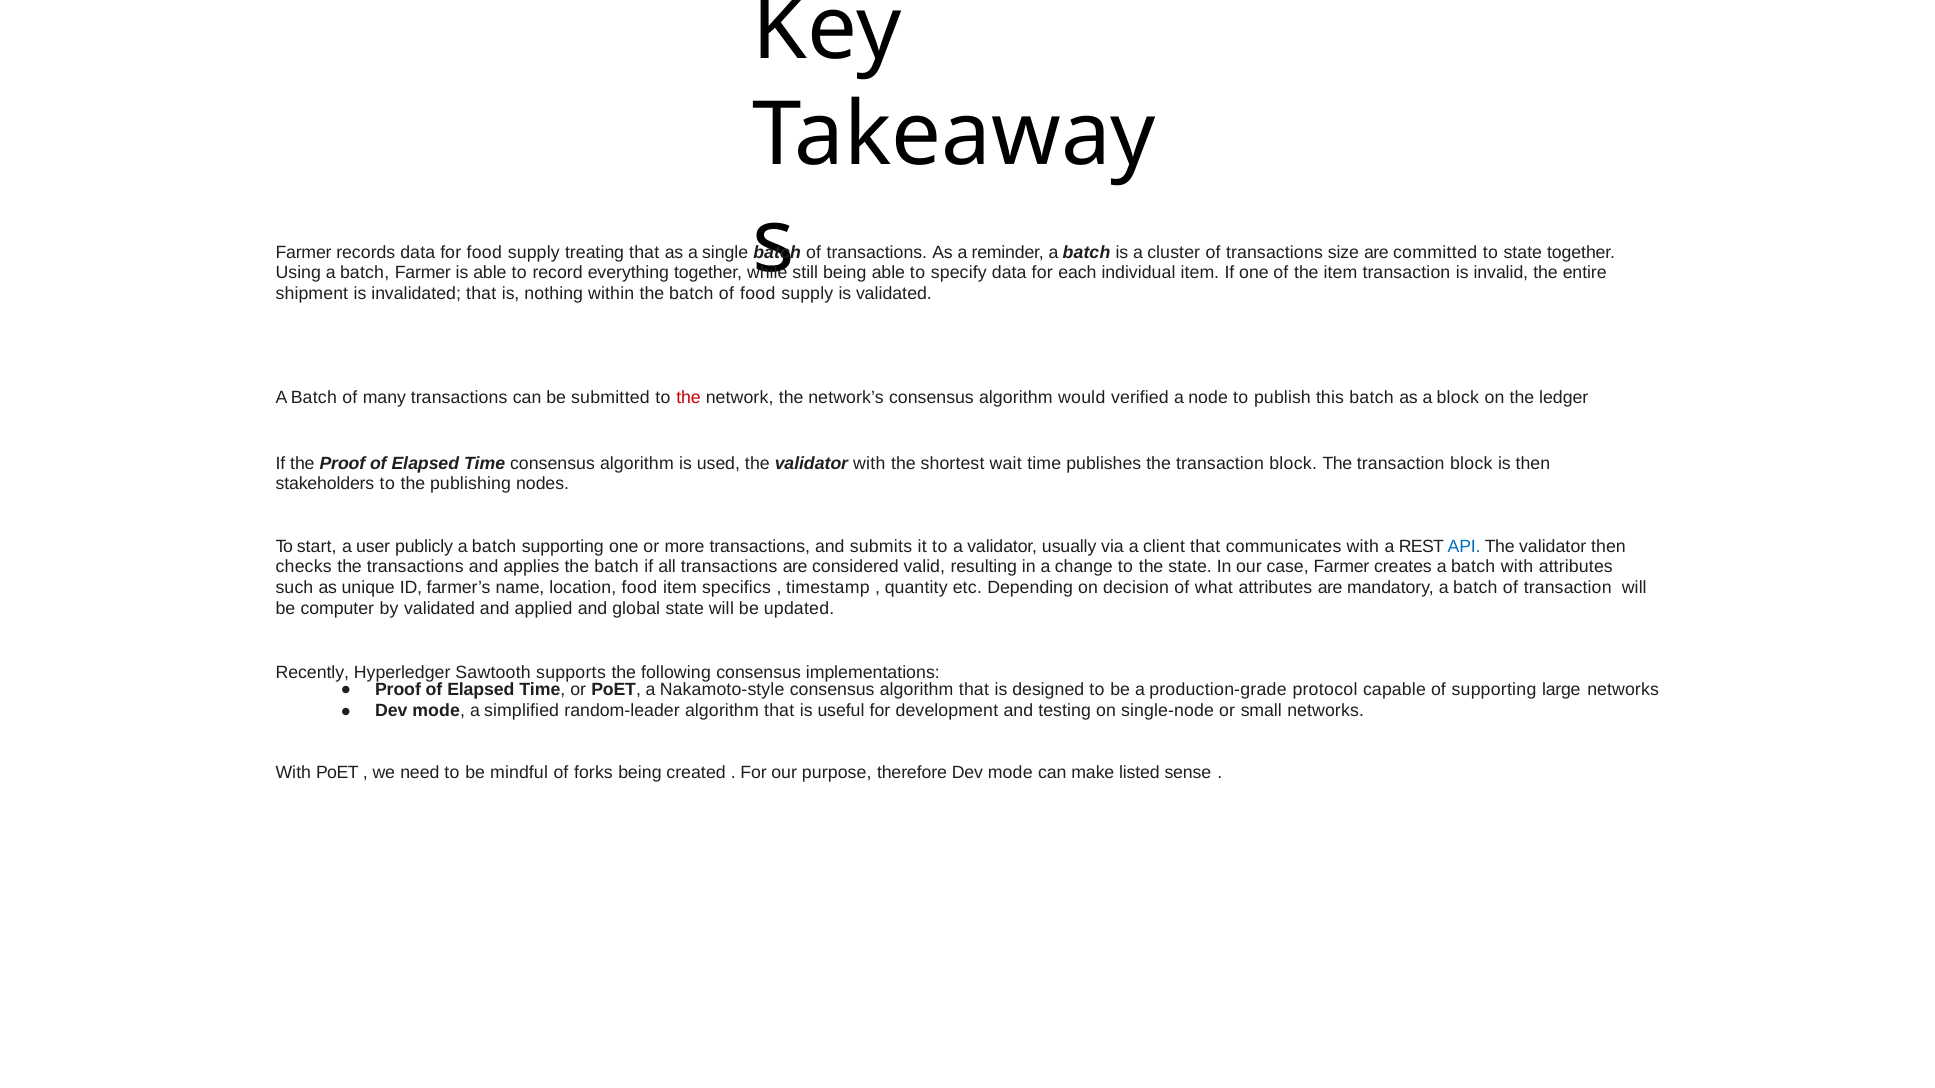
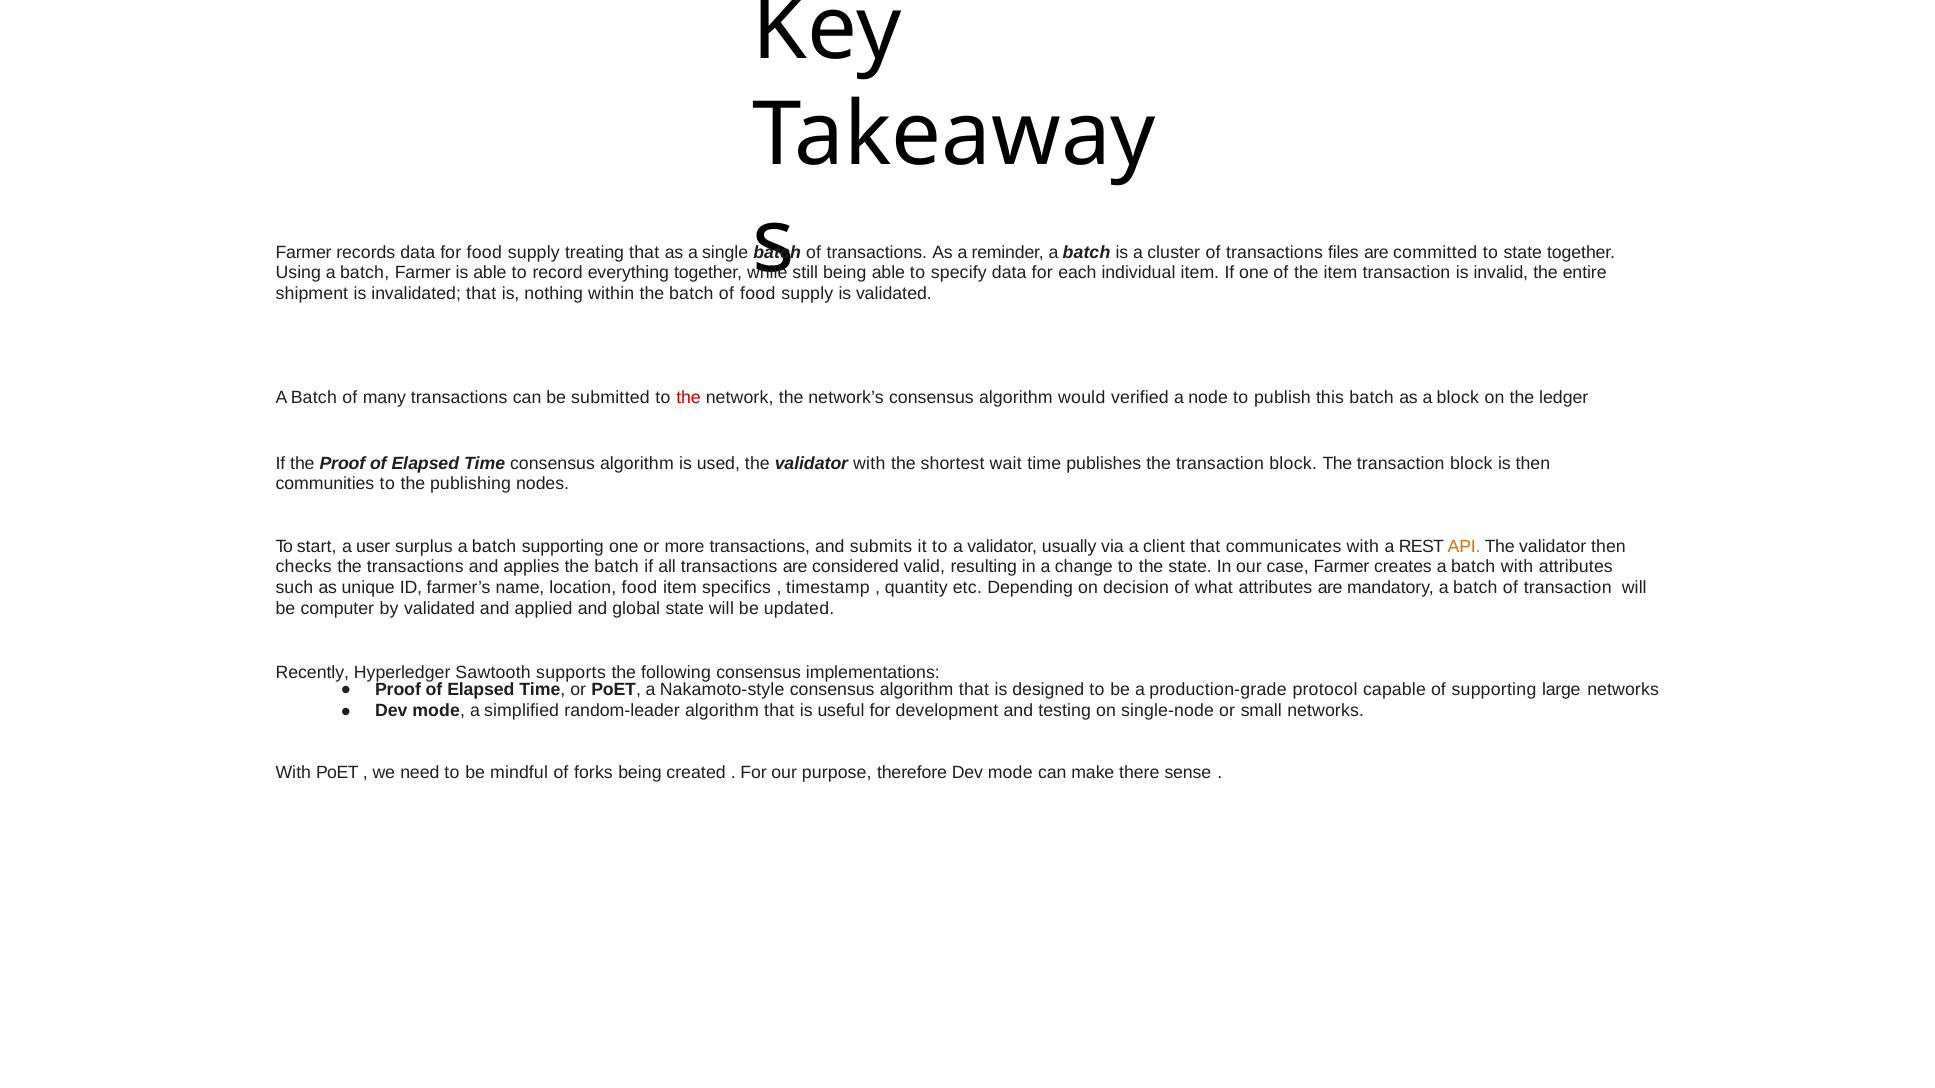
size: size -> files (1343, 253)
stakeholders: stakeholders -> communities (325, 484)
publicly: publicly -> surplus (424, 547)
API colour: blue -> orange (1464, 547)
listed: listed -> there (1139, 773)
